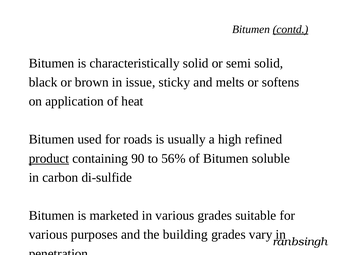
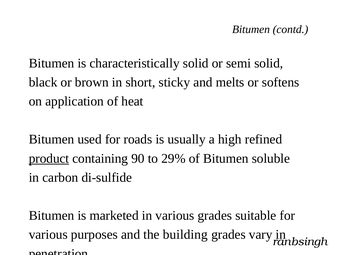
contd underline: present -> none (290, 29)
issue: issue -> short (140, 82)
56%: 56% -> 29% (173, 158)
